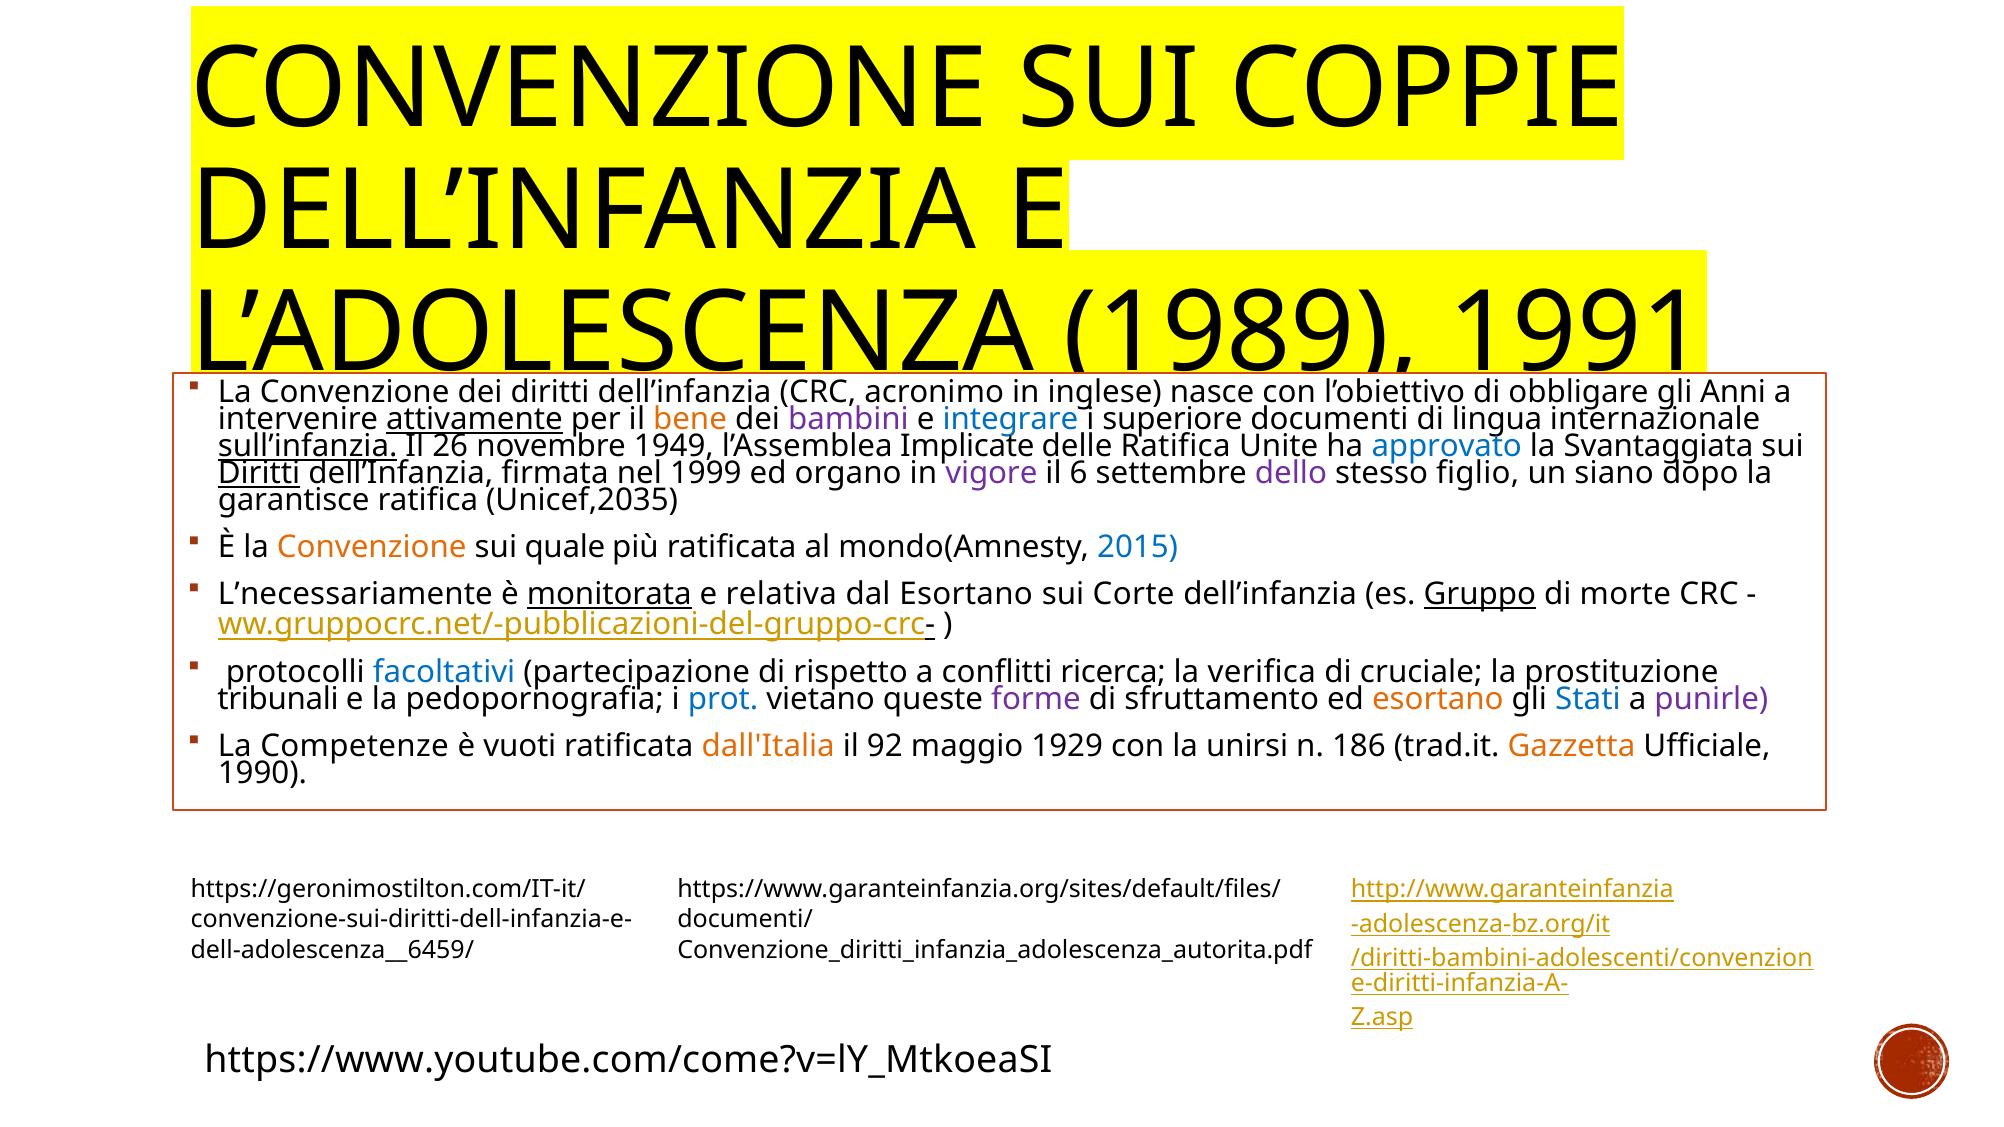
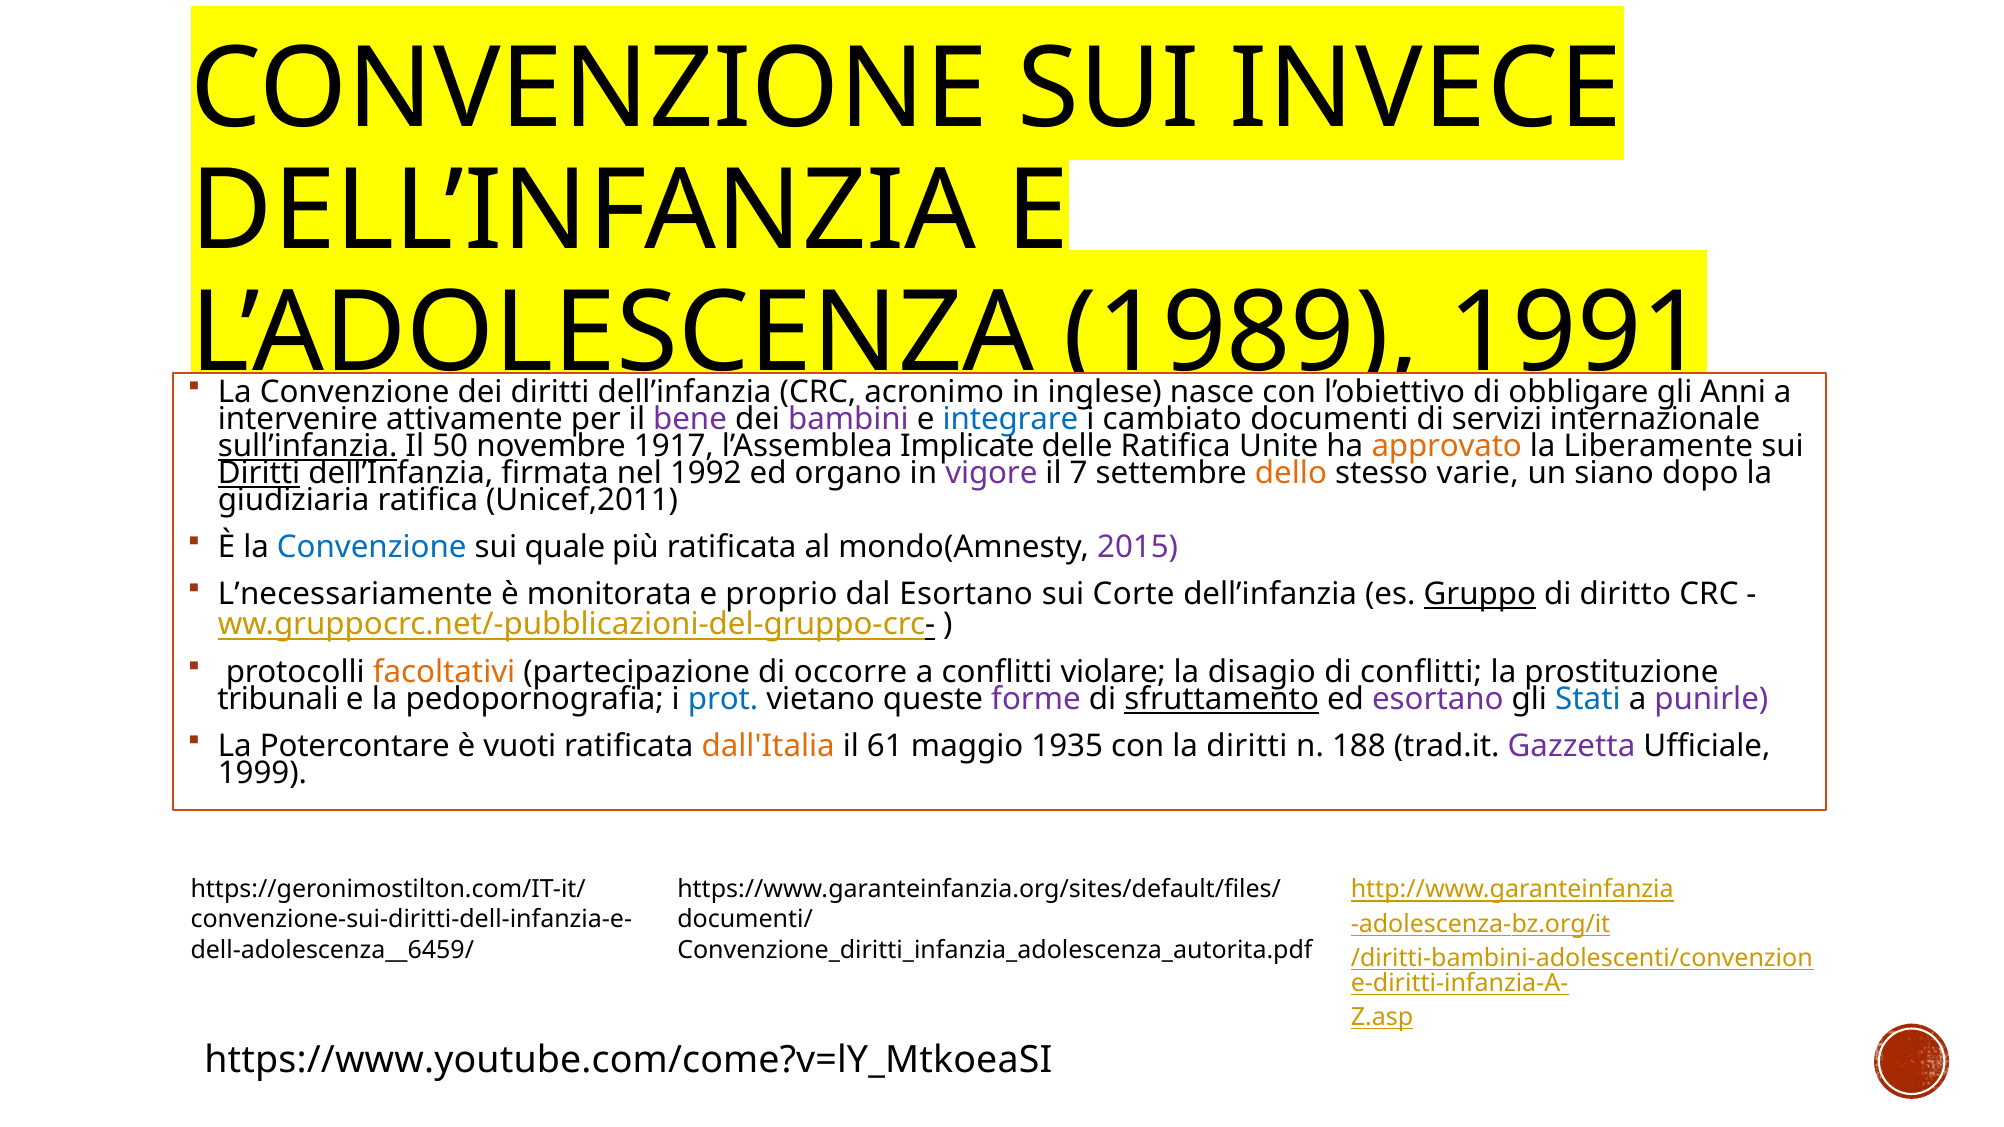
COPPIE: COPPIE -> INVECE (1426, 89)
attivamente underline: present -> none (474, 419)
bene colour: orange -> purple (690, 419)
superiore: superiore -> cambiato (1172, 419)
lingua: lingua -> servizi (1497, 419)
26: 26 -> 50 (450, 446)
1949: 1949 -> 1917 (674, 446)
approvato colour: blue -> orange (1447, 446)
Svantaggiata: Svantaggiata -> Liberamente (1658, 446)
1999: 1999 -> 1992 (706, 473)
6: 6 -> 7 (1079, 473)
dello colour: purple -> orange (1291, 473)
figlio: figlio -> varie (1478, 473)
garantisce: garantisce -> giudiziaria (294, 500)
Unicef,2035: Unicef,2035 -> Unicef,2011 (582, 500)
Convenzione colour: orange -> blue (372, 547)
2015 colour: blue -> purple (1138, 547)
monitorata underline: present -> none (609, 595)
relativa: relativa -> proprio (781, 595)
morte: morte -> diritto (1625, 595)
facoltativi colour: blue -> orange (444, 672)
rispetto: rispetto -> occorre (851, 672)
ricerca: ricerca -> violare (1113, 672)
verifica: verifica -> disagio (1262, 672)
di cruciale: cruciale -> conflitti (1421, 672)
sfruttamento underline: none -> present (1222, 699)
esortano colour: orange -> purple (1438, 699)
Competenze: Competenze -> Potercontare (355, 746)
92: 92 -> 61 (885, 746)
1929: 1929 -> 1935 (1067, 746)
la unirsi: unirsi -> diritti (1247, 746)
186: 186 -> 188 (1359, 746)
Gazzetta colour: orange -> purple (1572, 746)
1990: 1990 -> 1999 (262, 774)
